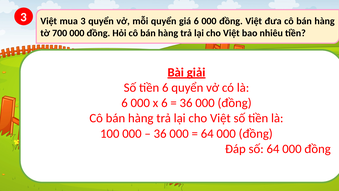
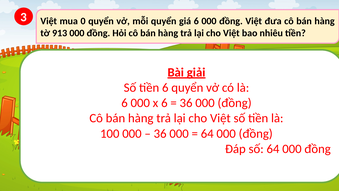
mua 3: 3 -> 0 (83, 21)
700: 700 -> 913 (60, 33)
